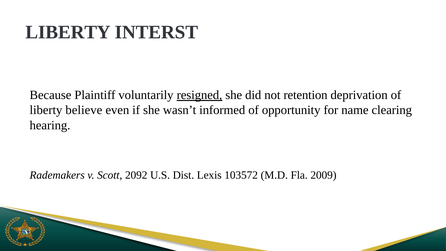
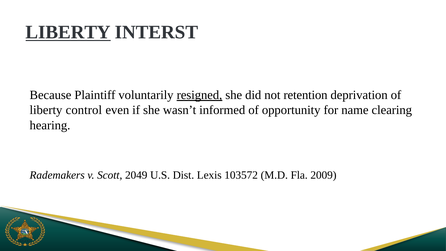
LIBERTY underline: none -> present (68, 32)
believe: believe -> control (84, 110)
2092: 2092 -> 2049 (136, 175)
